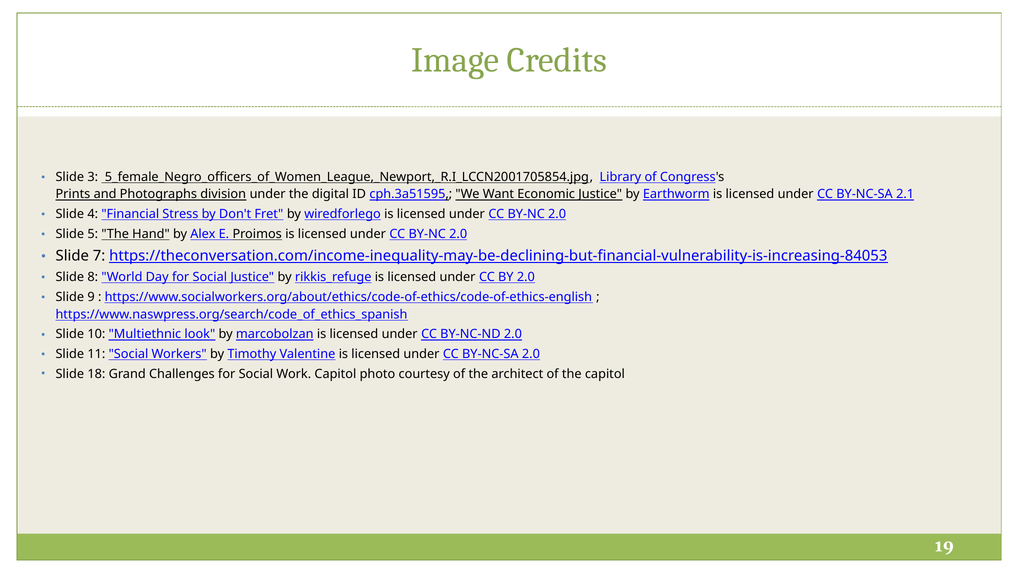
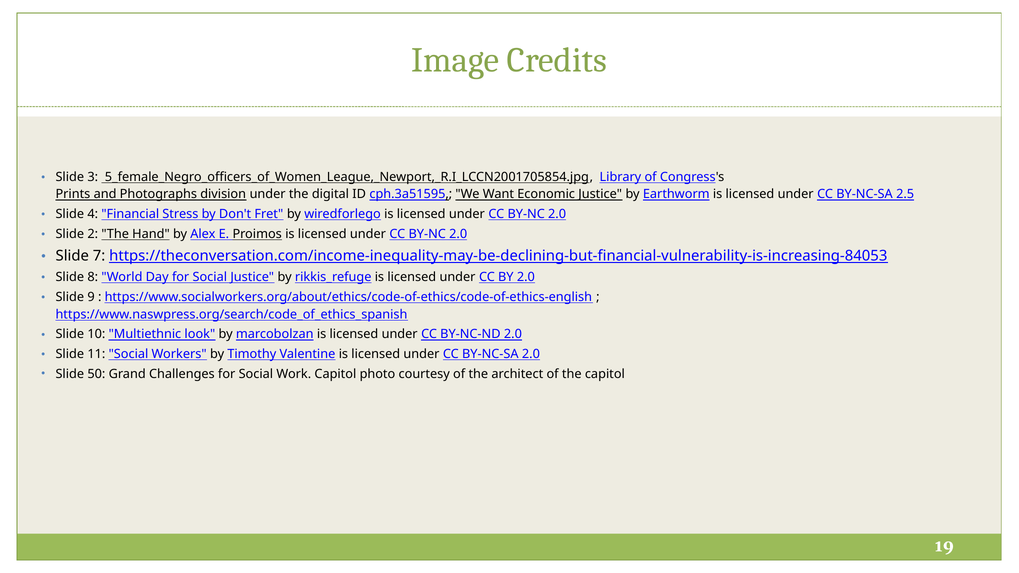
2.1: 2.1 -> 2.5 (905, 194)
5: 5 -> 2 (93, 234)
18: 18 -> 50 (96, 374)
